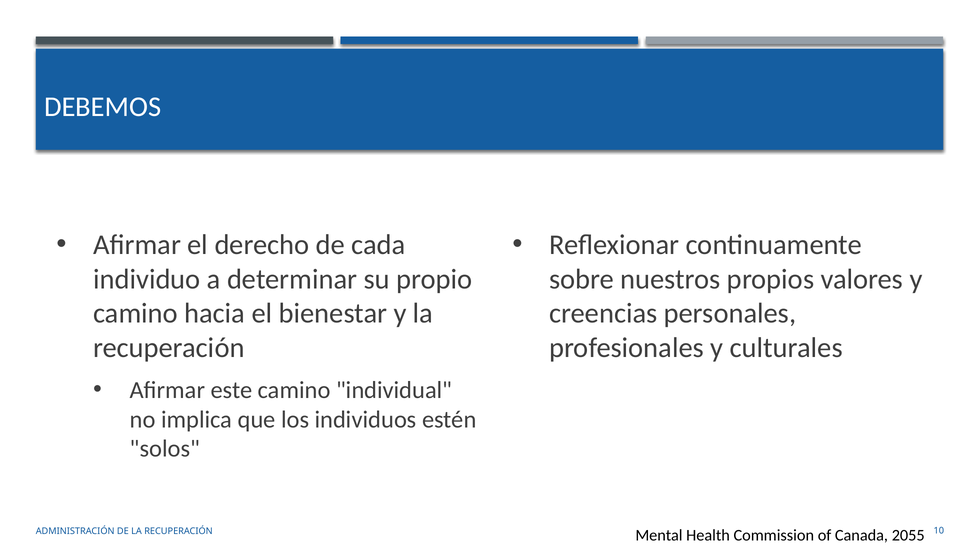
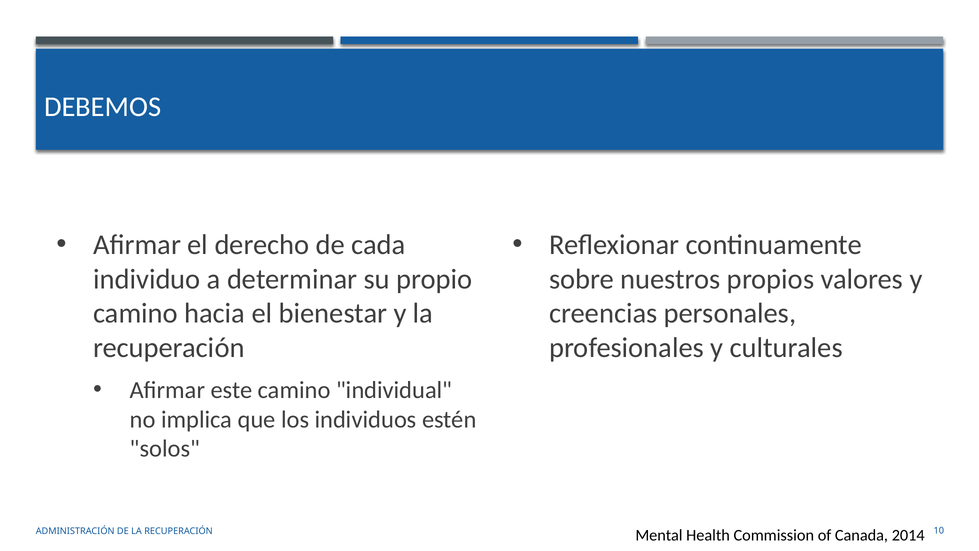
2055: 2055 -> 2014 (908, 535)
